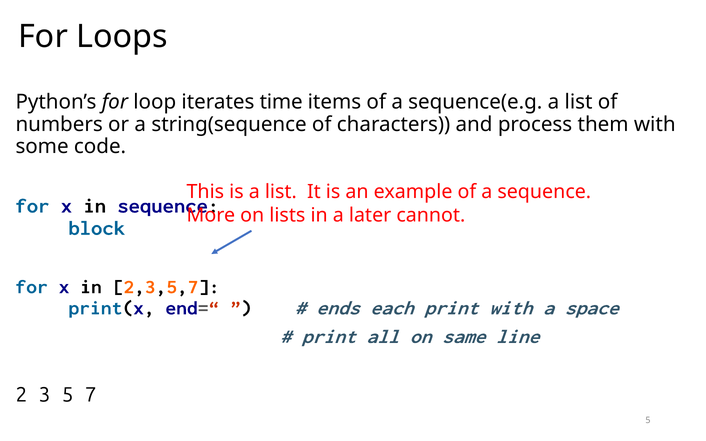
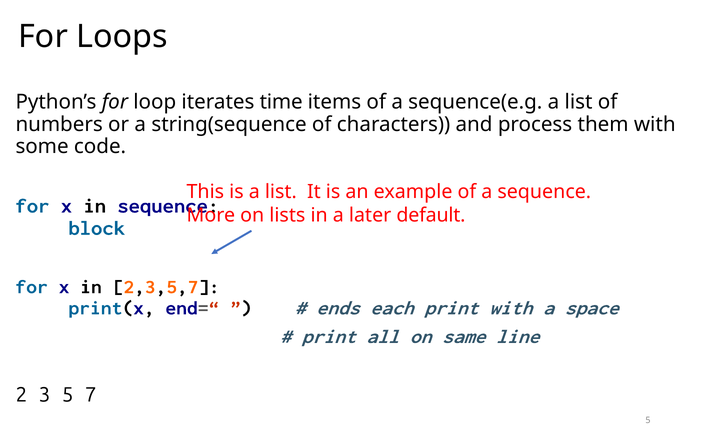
cannot: cannot -> default (431, 215)
